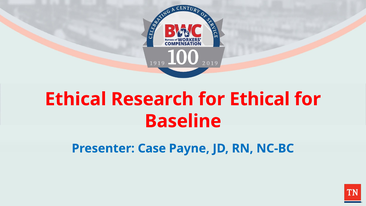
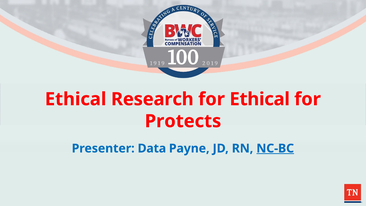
Baseline: Baseline -> Protects (183, 121)
Case: Case -> Data (152, 148)
NC-BC underline: none -> present (275, 148)
